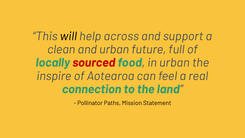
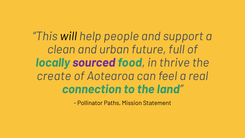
across: across -> people (121, 36)
sourced colour: red -> purple (94, 63)
in urban: urban -> thrive (175, 63)
inspire: inspire -> create (54, 76)
